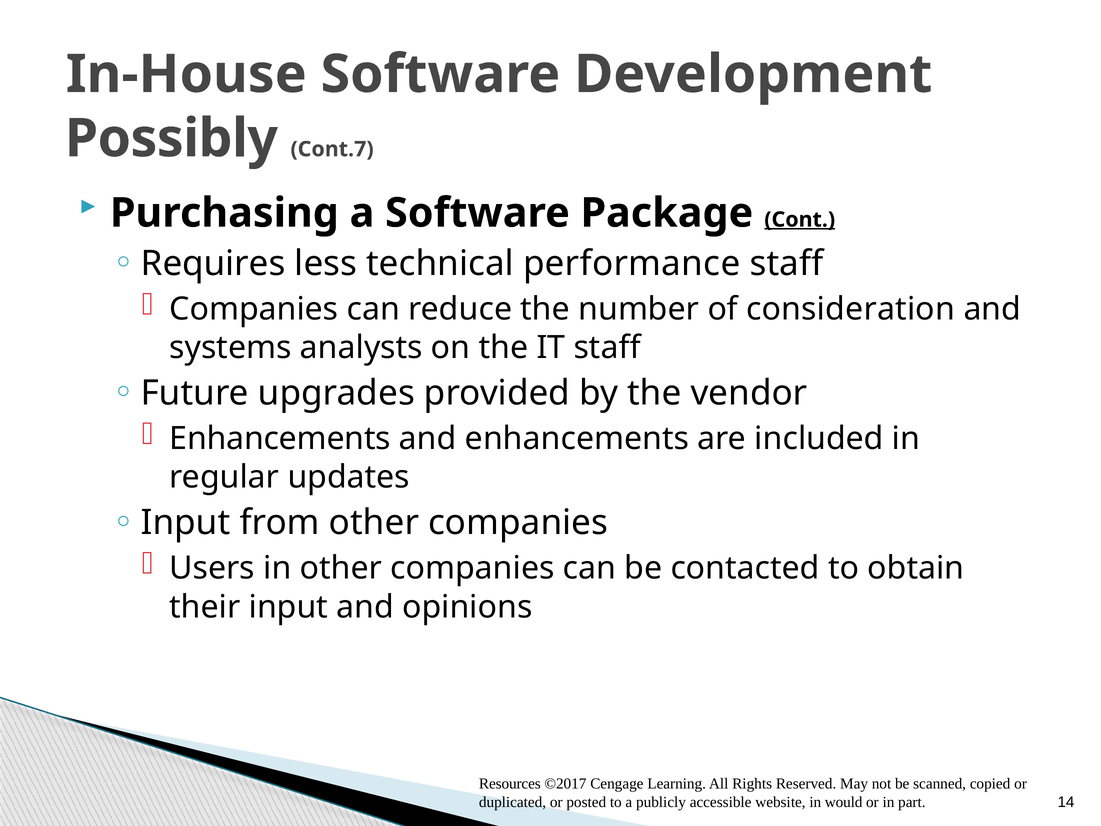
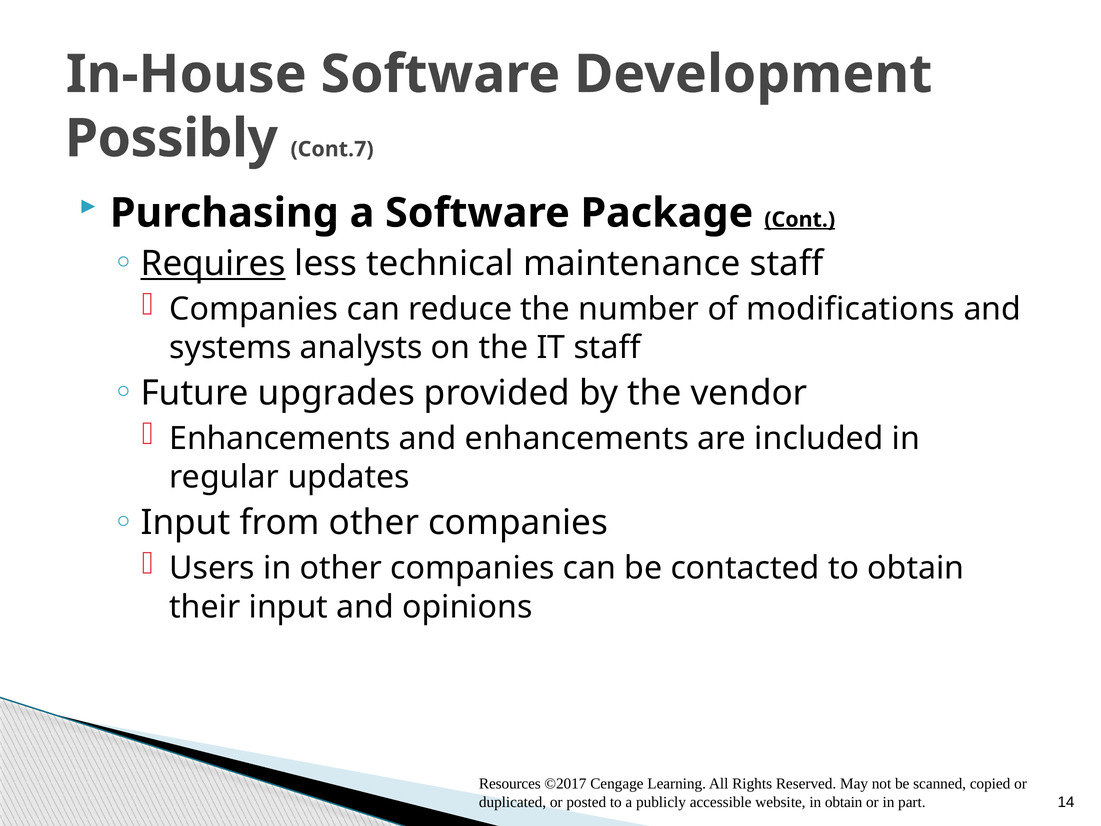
Requires underline: none -> present (213, 264)
performance: performance -> maintenance (632, 264)
consideration: consideration -> modifications (850, 309)
in would: would -> obtain (844, 802)
